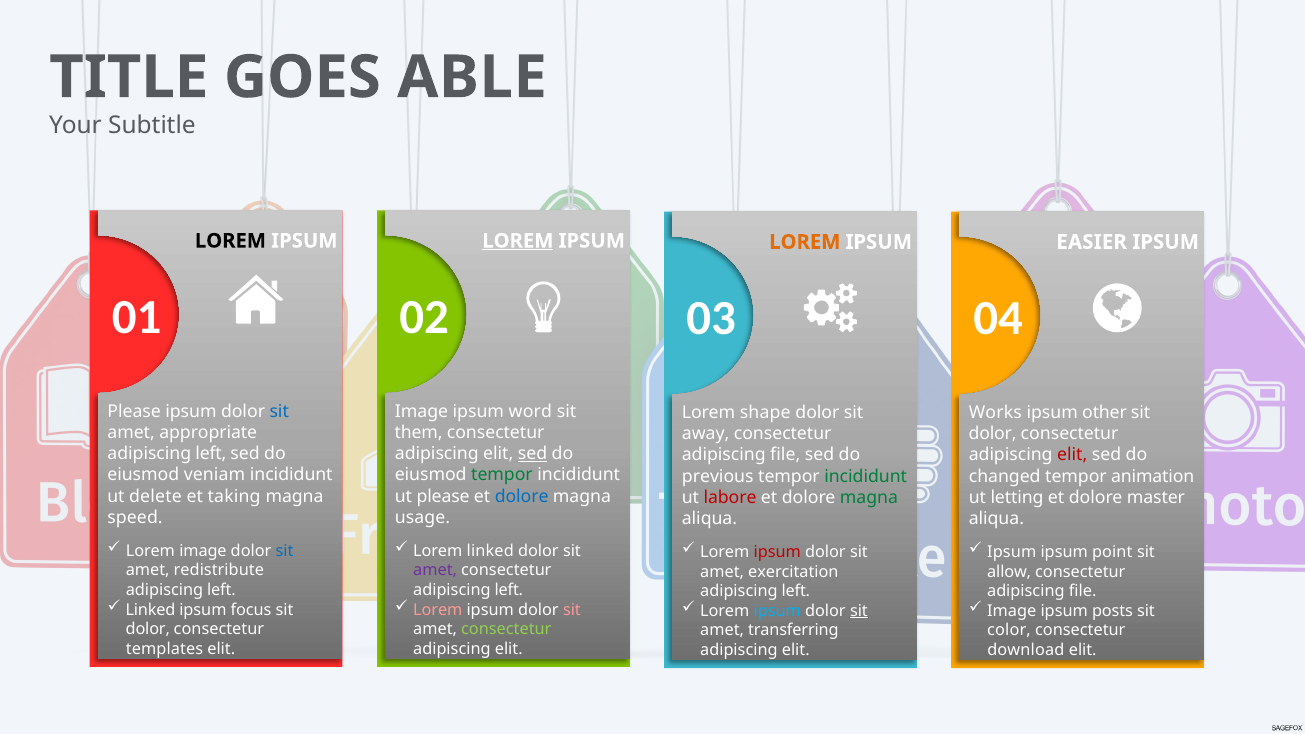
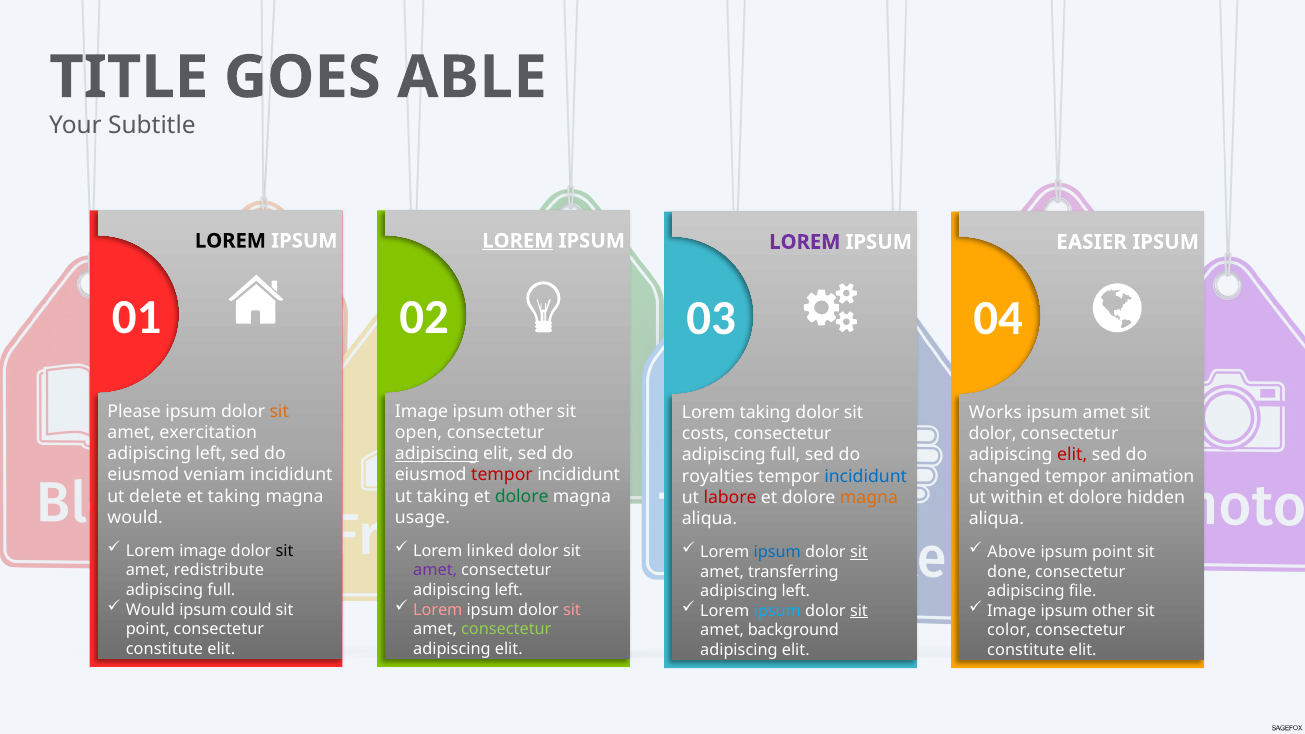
LOREM colour: orange -> purple (805, 242)
sit colour: blue -> orange (279, 411)
word: word -> other (531, 411)
Lorem shape: shape -> taking (765, 413)
ipsum other: other -> amet (1104, 413)
appropriate: appropriate -> exercitation (208, 433)
them: them -> open (419, 433)
away: away -> costs (706, 434)
adipiscing underline: none -> present (437, 454)
sed underline: present -> none (533, 454)
file: file -> full (785, 455)
tempor colour: green -> red (502, 475)
previous: previous -> royalties (718, 476)
incididunt colour: green -> blue (866, 476)
ut please: please -> taking (443, 496)
dolore colour: blue -> green (522, 496)
magna colour: green -> orange (869, 498)
letting: letting -> within (1017, 498)
master: master -> hidden (1156, 498)
speed: speed -> would (135, 518)
sit colour: blue -> black (285, 551)
ipsum colour: red -> blue (777, 552)
sit underline: none -> present (859, 552)
Ipsum: Ipsum -> Above (1012, 552)
exercitation: exercitation -> transferring (793, 572)
allow: allow -> done (1009, 572)
left: left -> full (221, 590)
Linked: Linked -> Would (150, 610)
focus: focus -> could (251, 610)
posts: posts -> other (1112, 611)
dolor: dolor -> point (148, 629)
transferring: transferring -> background (793, 630)
templates: templates -> constitute (165, 649)
download: download -> constitute (1026, 650)
